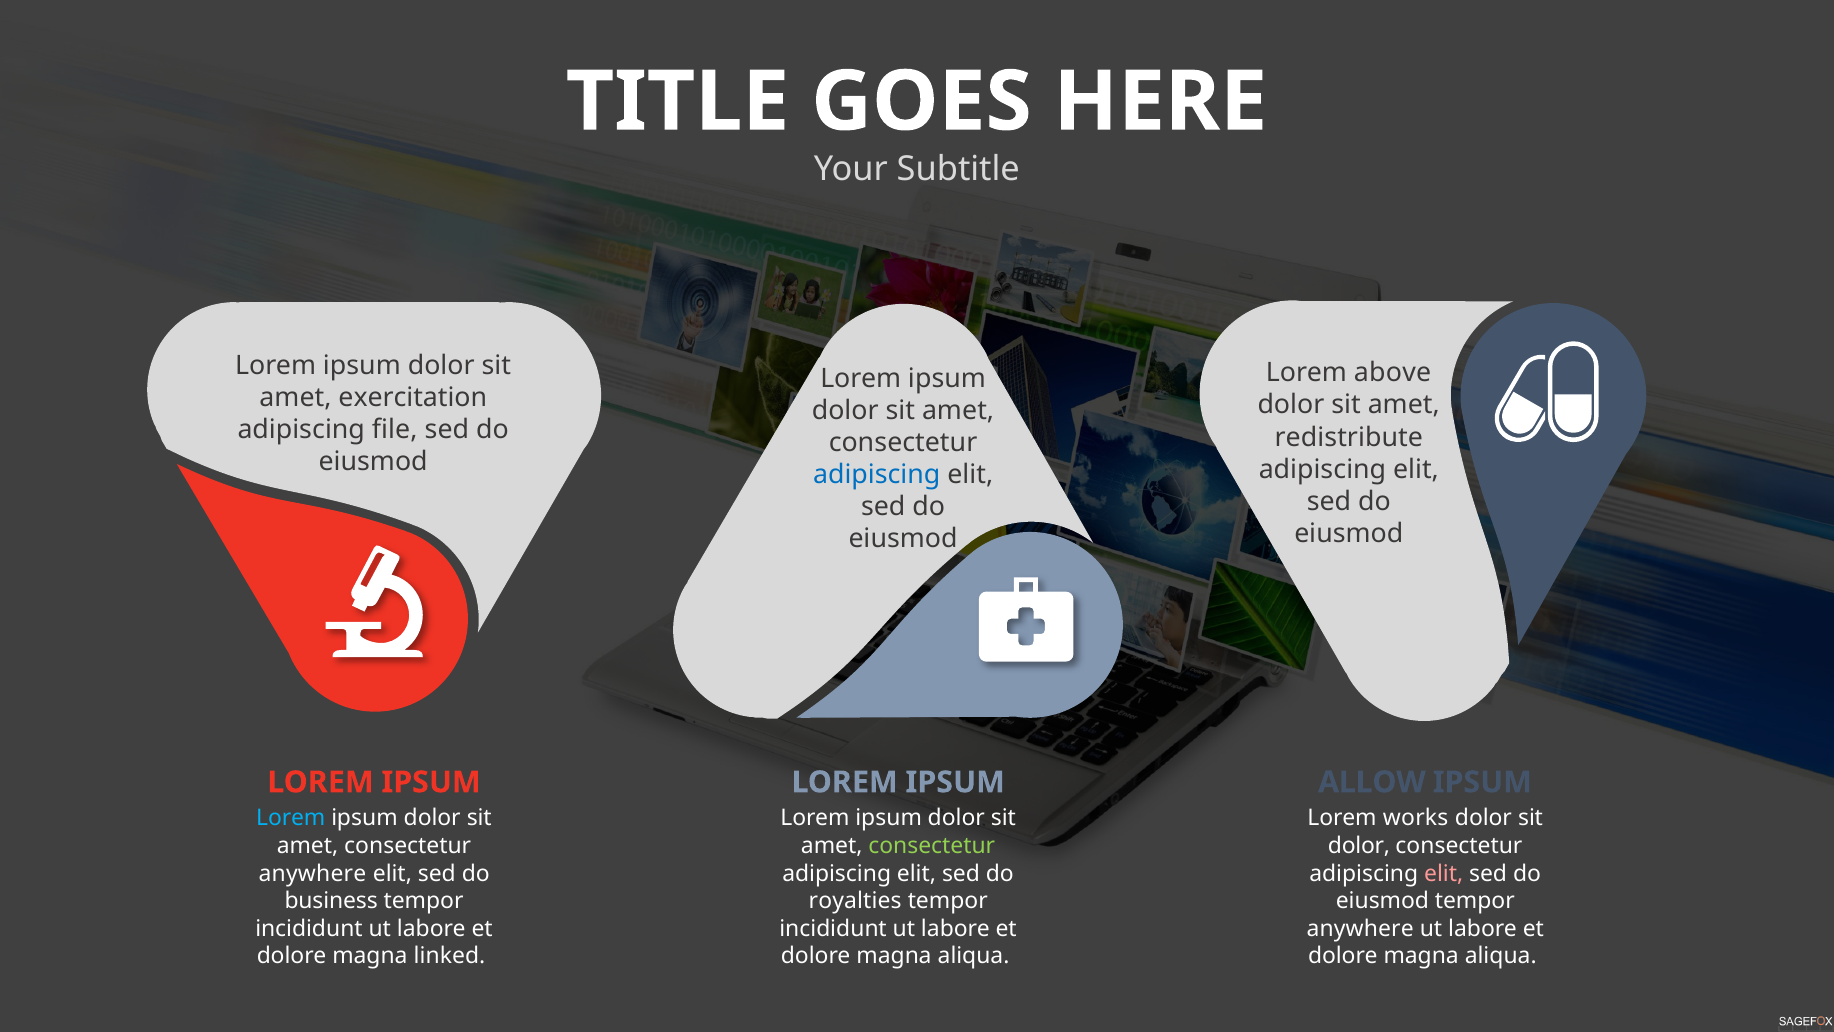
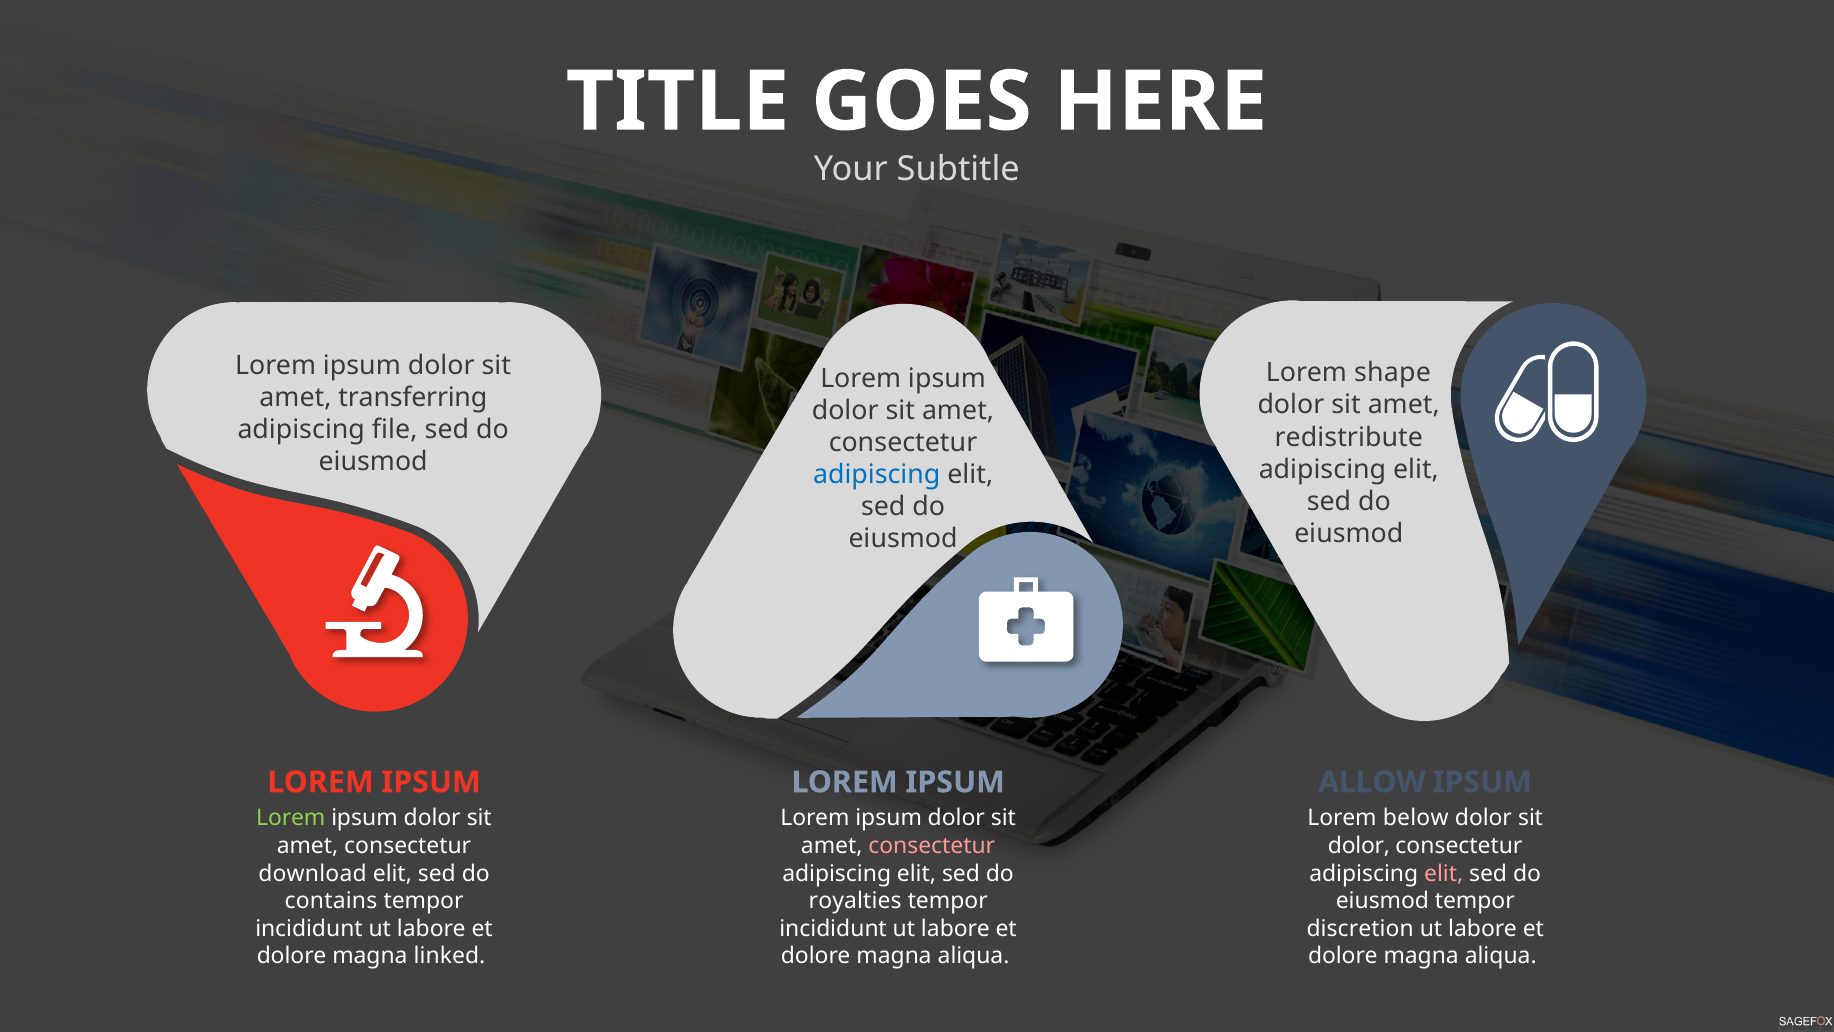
above: above -> shape (1393, 373)
exercitation: exercitation -> transferring (413, 397)
Lorem colour: light blue -> light green (291, 818)
works: works -> below (1416, 818)
consectetur colour: light green -> pink (932, 846)
anywhere: anywhere -> download (312, 873)
business: business -> contains (331, 901)
anywhere: anywhere -> discretion (1360, 928)
